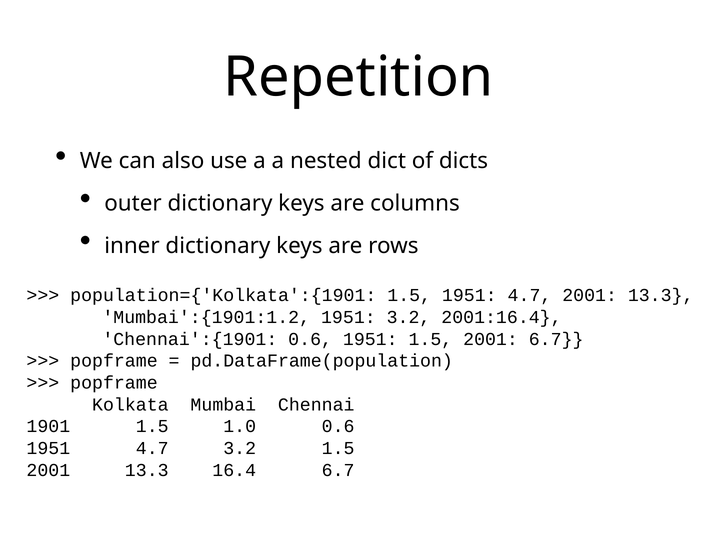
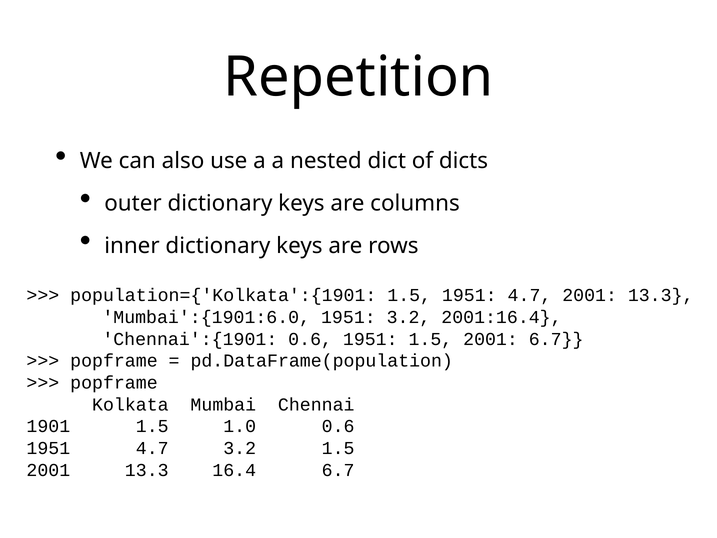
Mumbai':{1901:1.2: Mumbai':{1901:1.2 -> Mumbai':{1901:6.0 (206, 317)
